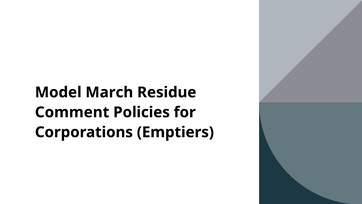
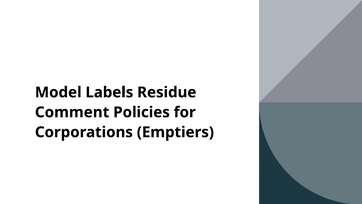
March: March -> Labels (109, 92)
